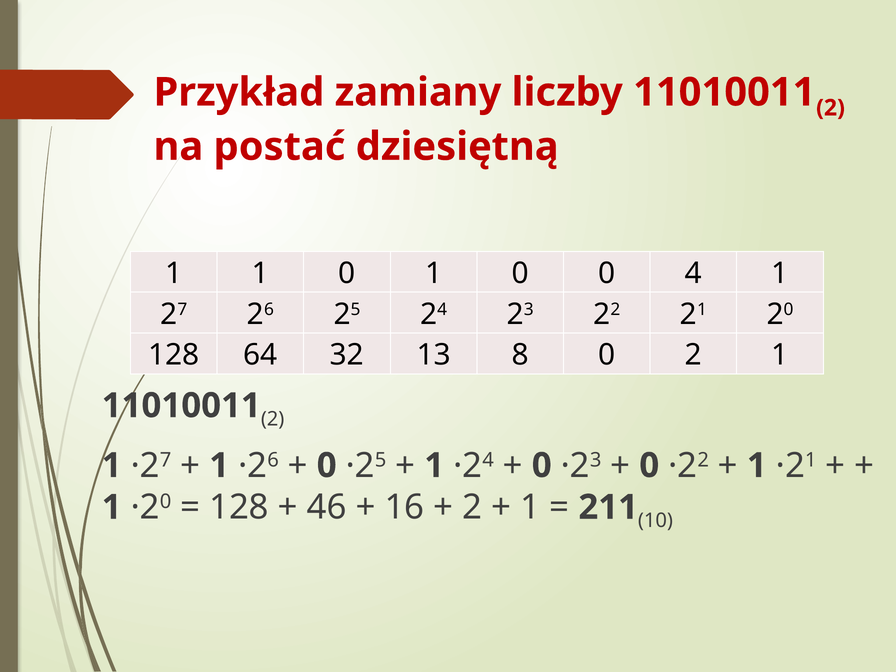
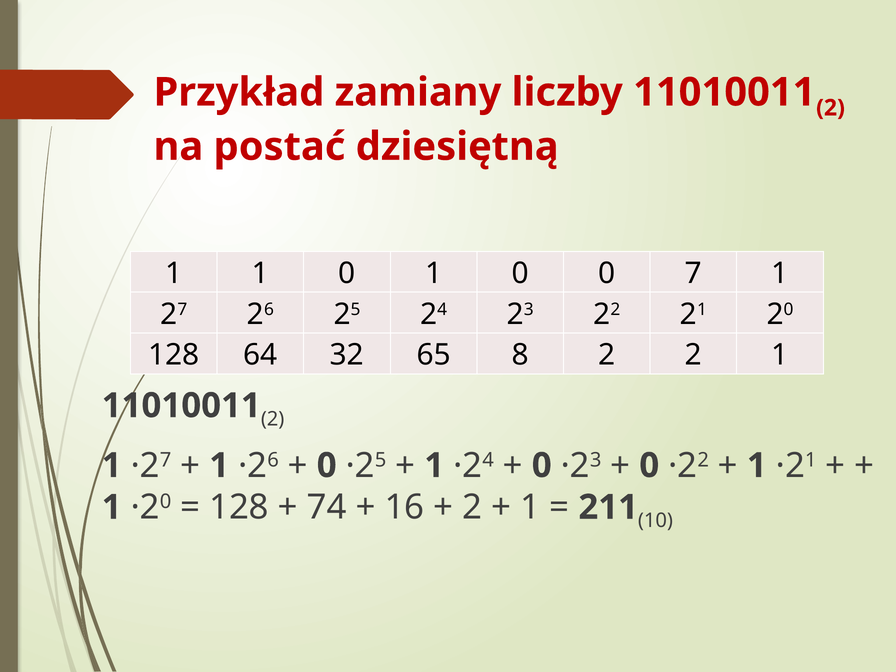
4: 4 -> 7 (693, 273)
13: 13 -> 65 (434, 355)
8 0: 0 -> 2 (607, 355)
46: 46 -> 74 (327, 507)
